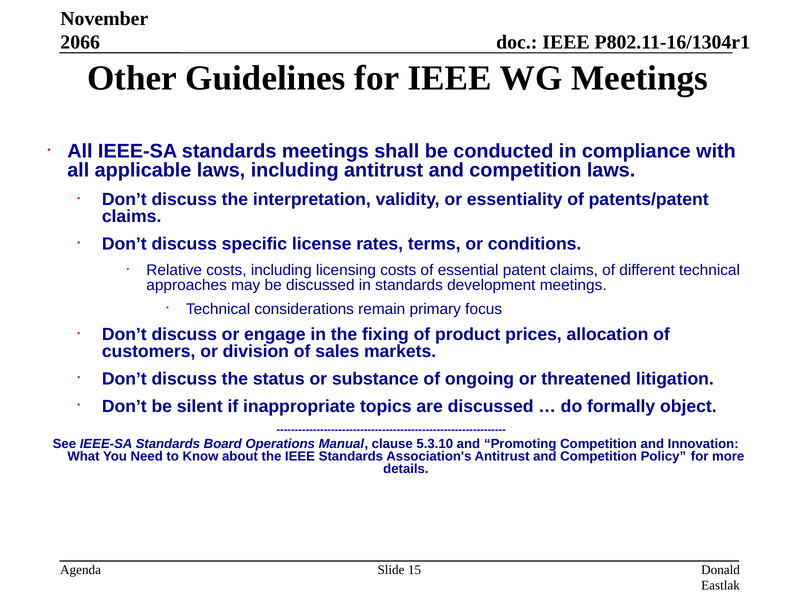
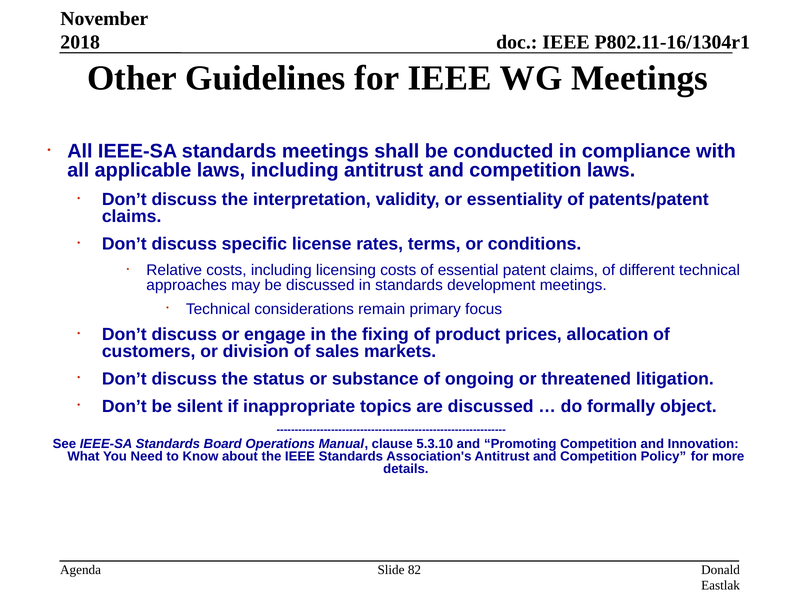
2066: 2066 -> 2018 (80, 42)
15: 15 -> 82 (414, 570)
